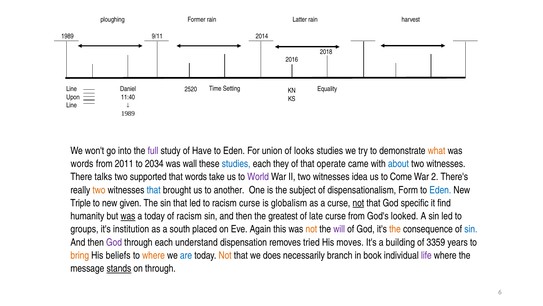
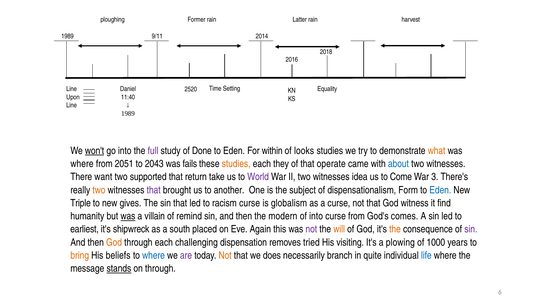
won't underline: none -> present (95, 150)
Have: Have -> Done (202, 150)
union: union -> within (272, 150)
words: words -> where (82, 163)
2011: 2011 -> 2051 (124, 163)
2034: 2034 -> 2043 (154, 163)
wall: wall -> fails (190, 163)
studies colour: blue -> orange (236, 163)
talks: talks -> want (103, 177)
that words: words -> return (196, 177)
2: 2 -> 3 (435, 177)
that colour: blue -> purple (154, 190)
given: given -> gives (130, 203)
not underline: present -> none (358, 203)
specific: specific -> witness (415, 203)
a today: today -> villain (155, 216)
of racism: racism -> remind (189, 216)
greatest: greatest -> modern (283, 216)
of late: late -> into (316, 216)
looked: looked -> comes (405, 216)
groups: groups -> earliest (84, 229)
institution: institution -> shipwreck (131, 229)
not colour: orange -> purple (311, 229)
will colour: purple -> orange (339, 229)
sin colour: blue -> purple (471, 229)
God colour: purple -> orange (114, 242)
understand: understand -> challenging (196, 242)
moves: moves -> visiting (350, 242)
building: building -> plowing (400, 242)
3359: 3359 -> 1000 (436, 242)
where colour: orange -> blue (154, 255)
are colour: blue -> purple (186, 255)
book: book -> quite (373, 255)
life colour: purple -> blue (426, 255)
